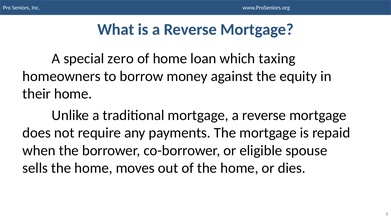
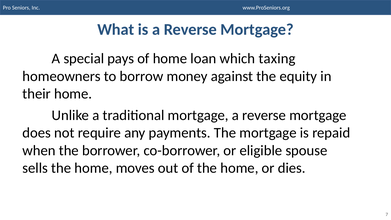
zero: zero -> pays (121, 59)
